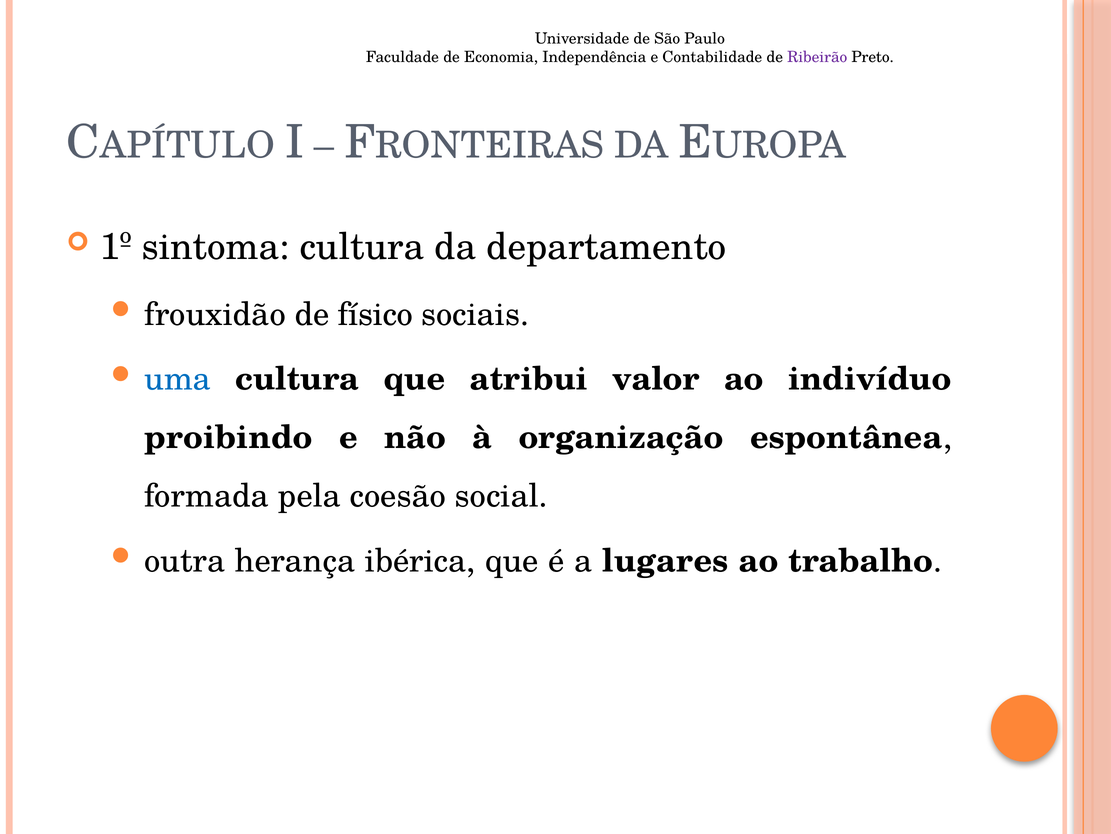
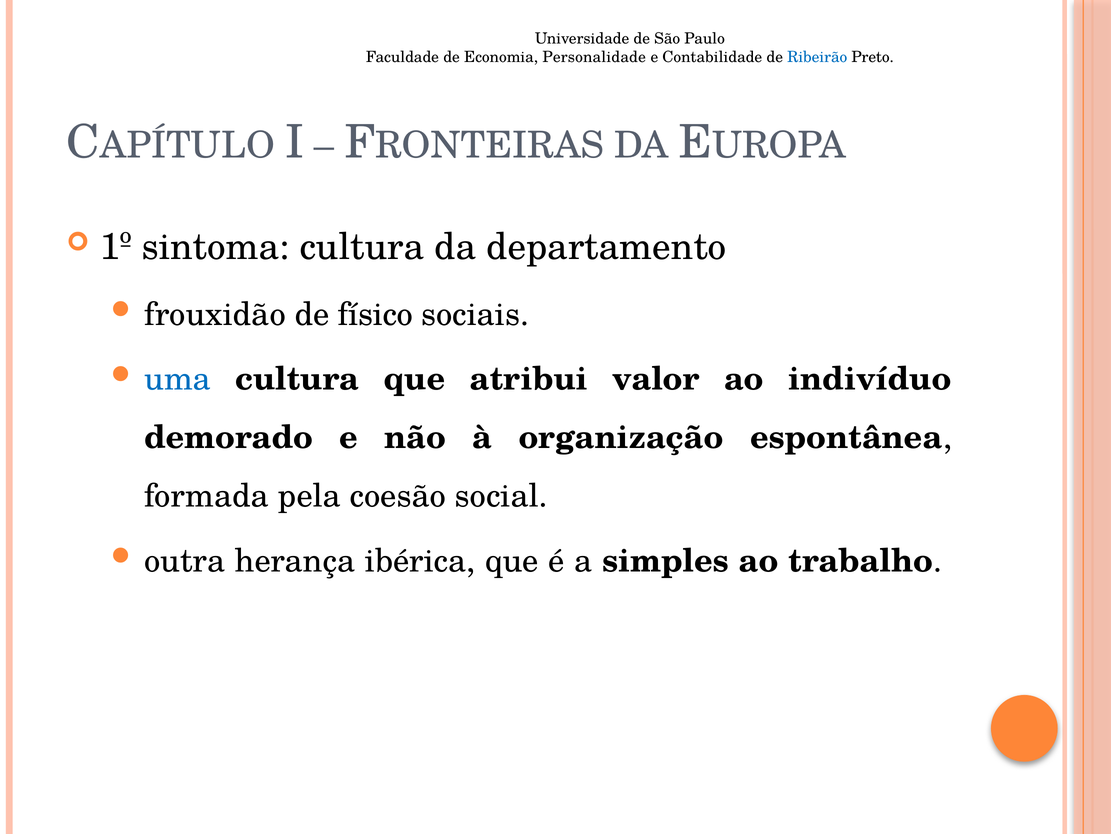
Independência: Independência -> Personalidade (594, 57)
Ribeirão colour: purple -> blue (817, 57)
proibindo: proibindo -> demorado (229, 437)
lugares: lugares -> simples (666, 560)
